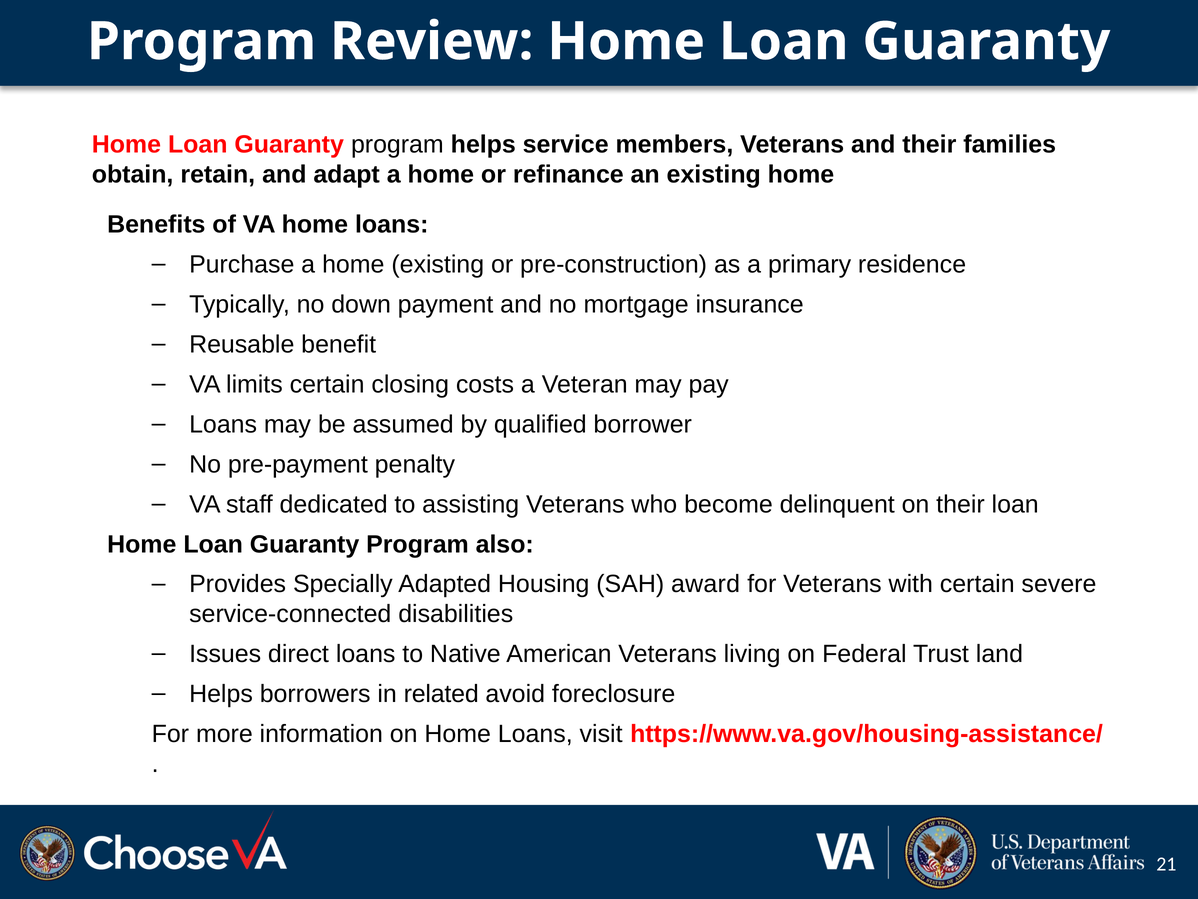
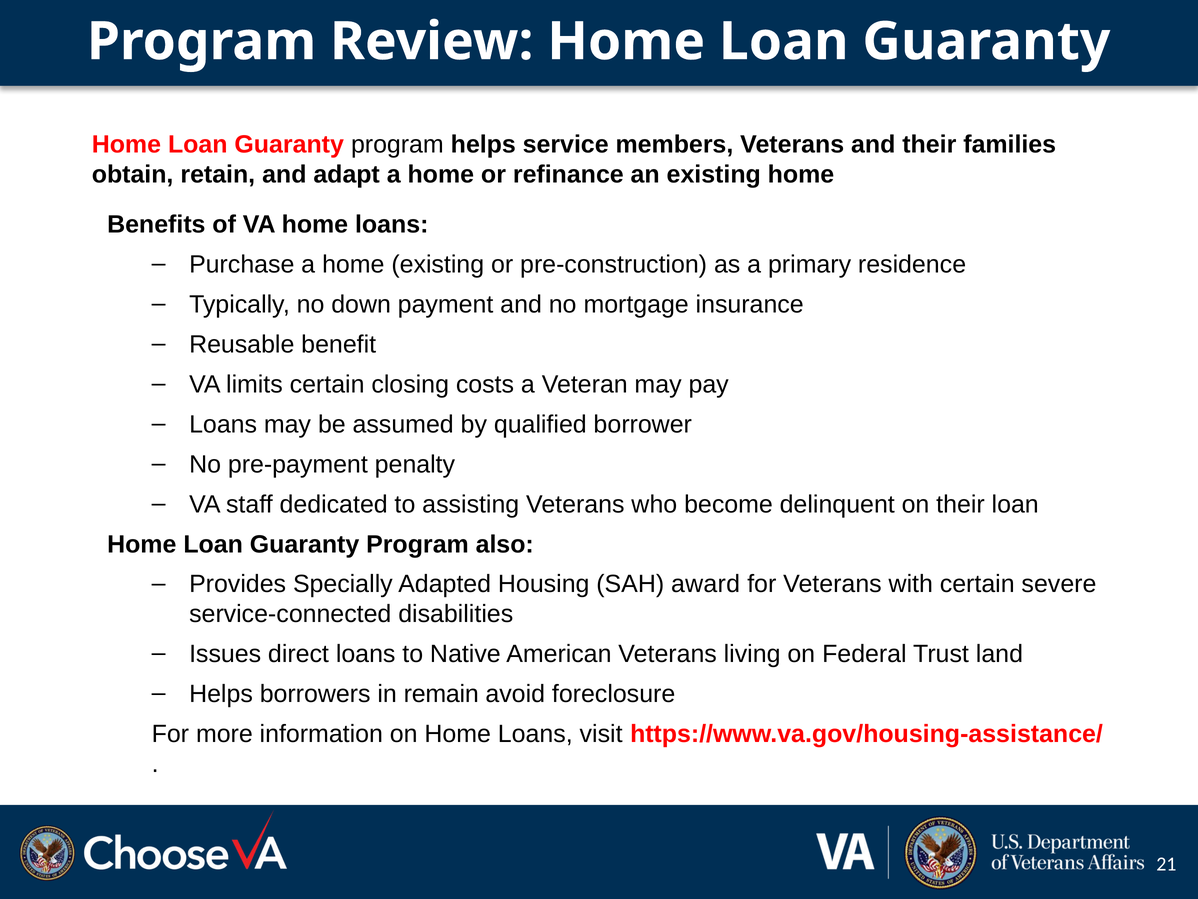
related: related -> remain (441, 694)
